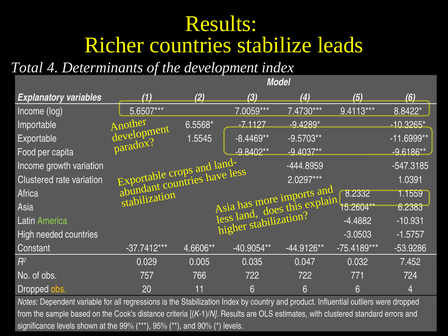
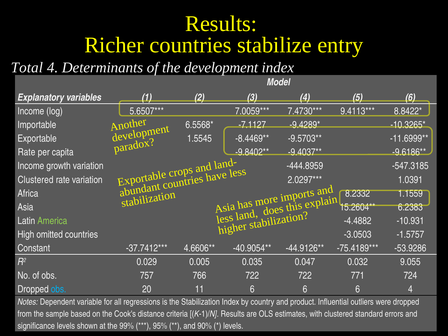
leads: leads -> entry (340, 45)
Food: Food -> Rate (27, 152)
needed: needed -> omitted (50, 234)
7.452: 7.452 -> 9.055 (410, 262)
obs colour: yellow -> light blue (59, 289)
